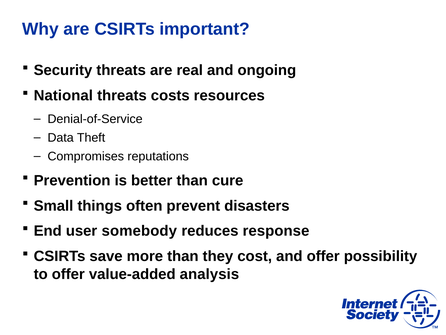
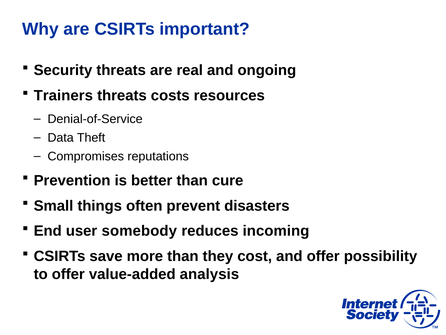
National: National -> Trainers (63, 95)
response: response -> incoming (276, 231)
